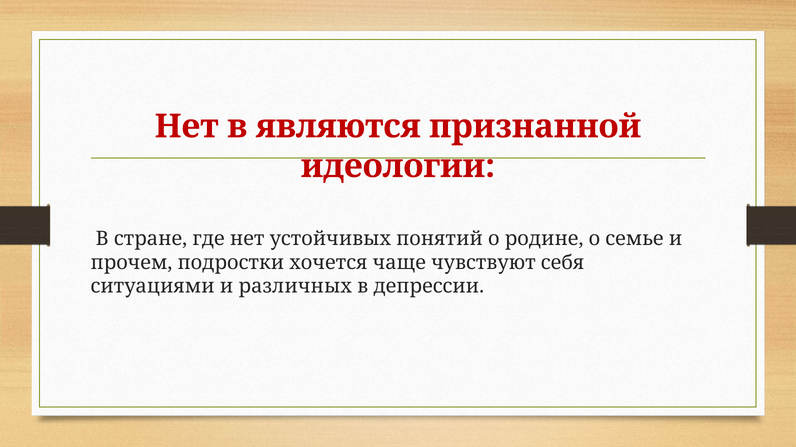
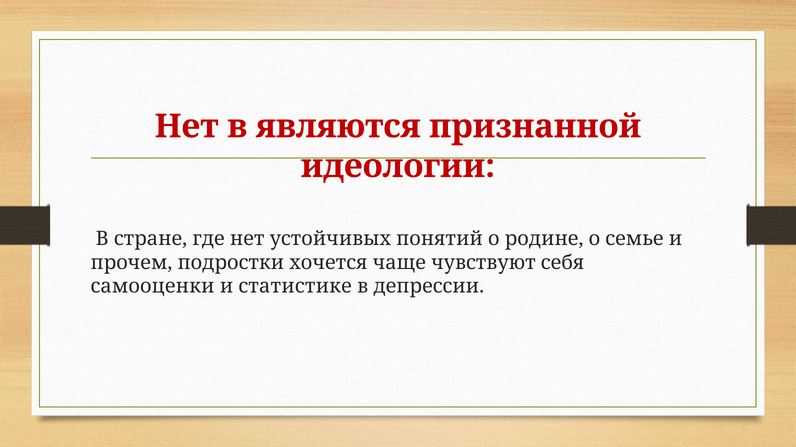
ситуациями: ситуациями -> самооценки (153, 287)
различных: различных -> статистике (295, 287)
